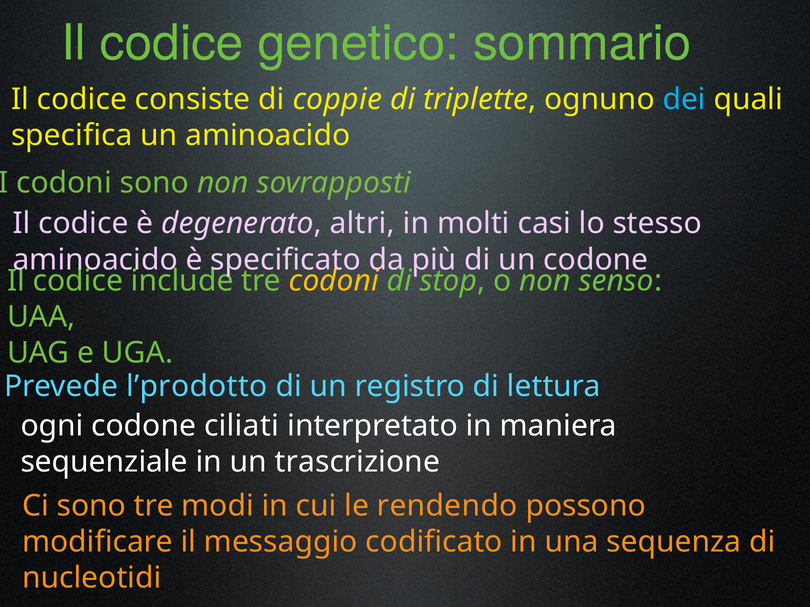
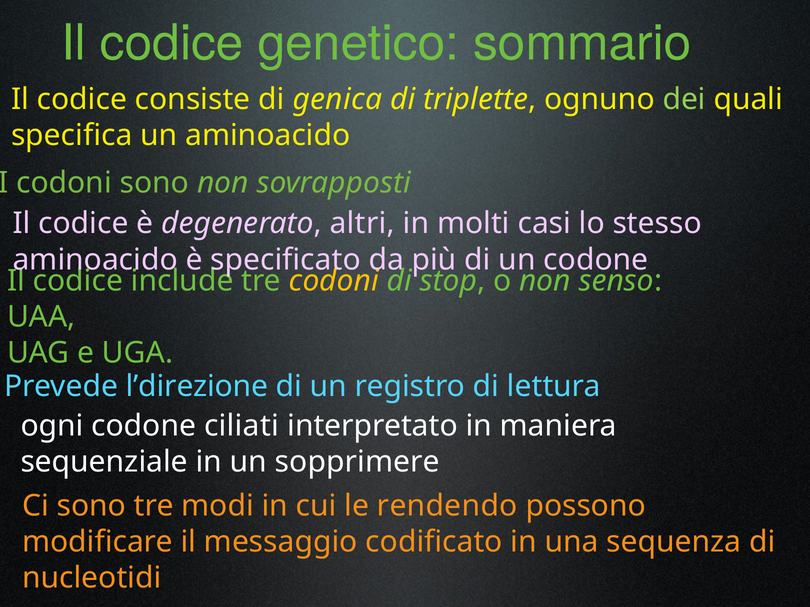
coppie: coppie -> genica (337, 100)
dei colour: light blue -> light green (684, 100)
l’prodotto: l’prodotto -> l’direzione (197, 387)
trascrizione: trascrizione -> sopprimere (357, 462)
